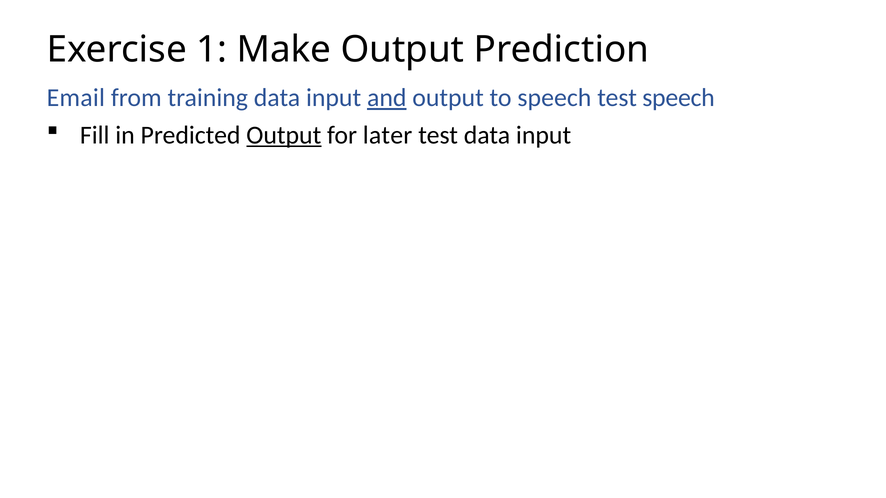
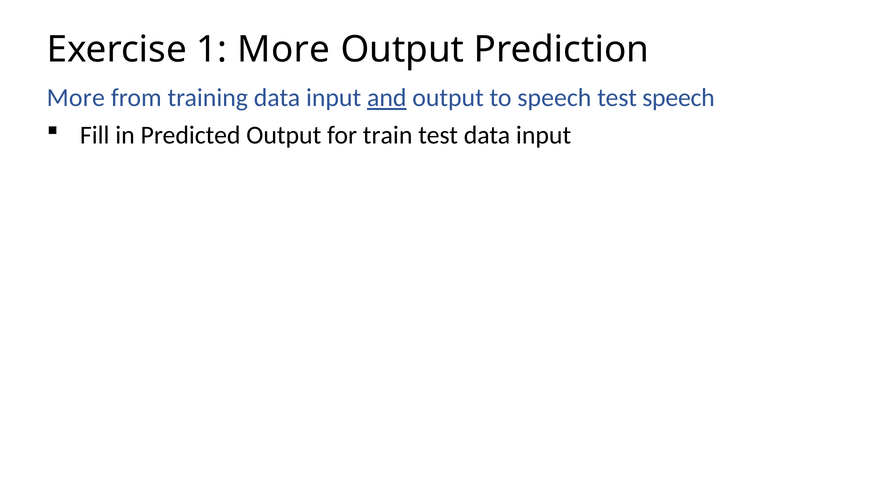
1 Make: Make -> More (284, 50)
Email: Email -> More (76, 98)
Output underline: present -> none (284, 135)
later: later -> train (388, 135)
